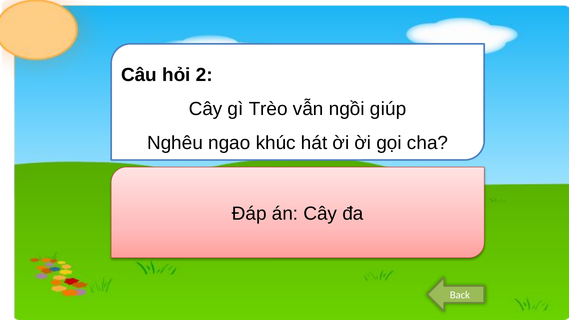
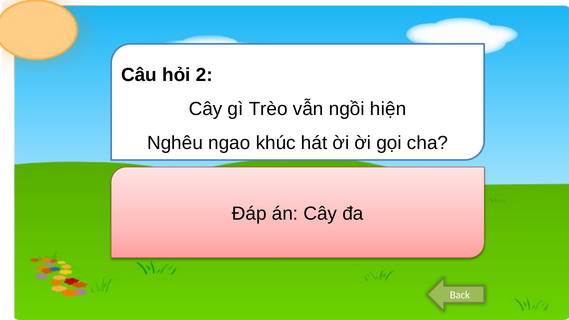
giúp: giúp -> hiện (388, 109)
